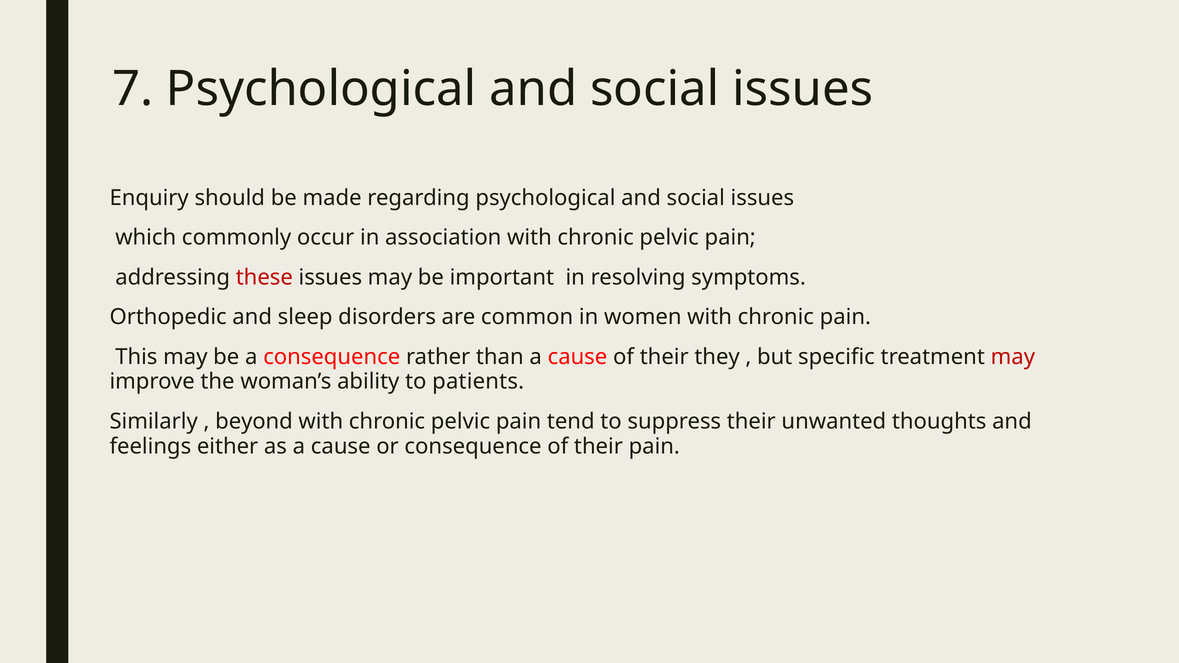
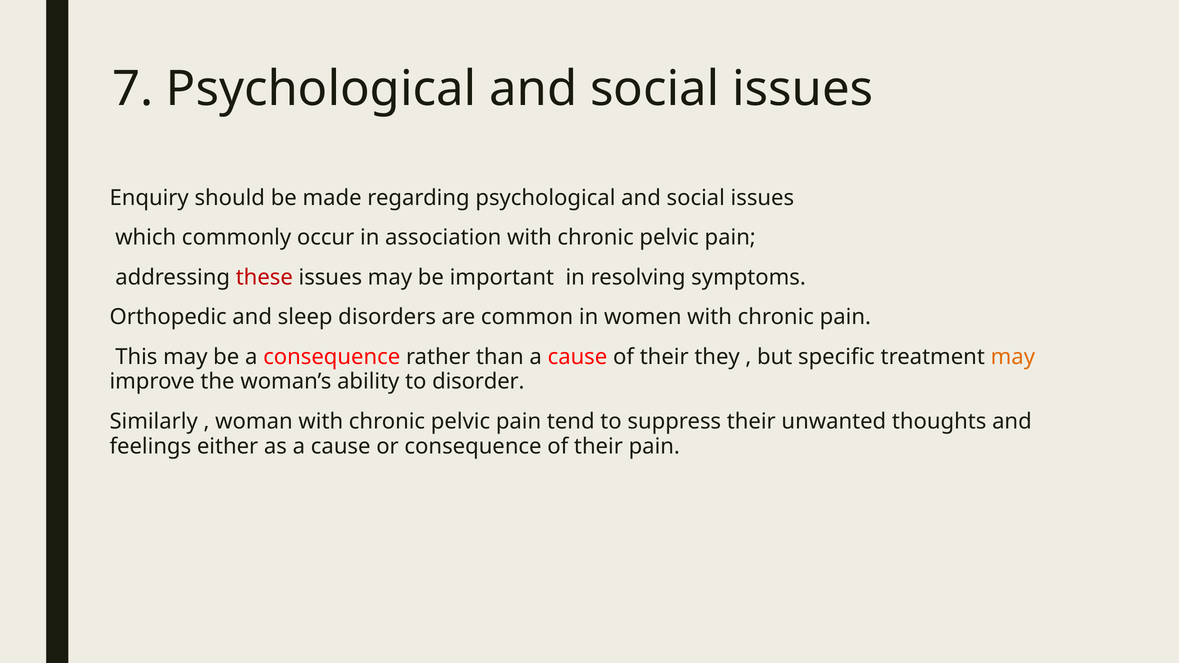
may colour: red -> orange (1013, 357)
patients: patients -> disorder (478, 382)
beyond: beyond -> woman (254, 421)
